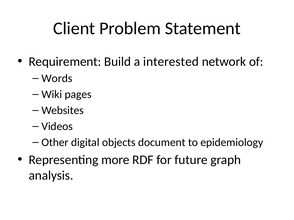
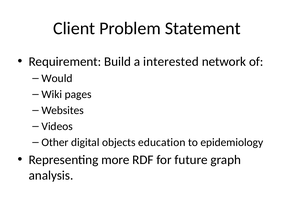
Words: Words -> Would (57, 79)
document: document -> education (162, 143)
